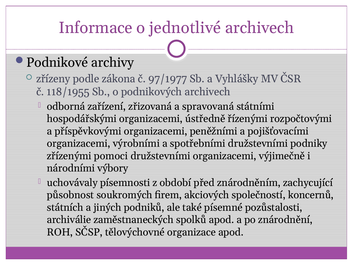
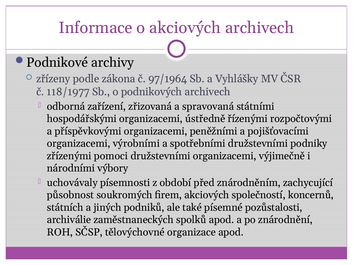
o jednotlivé: jednotlivé -> akciových (185, 28)
97/1977: 97/1977 -> 97/1964 (168, 79)
118/1955: 118/1955 -> 118/1977 (68, 92)
